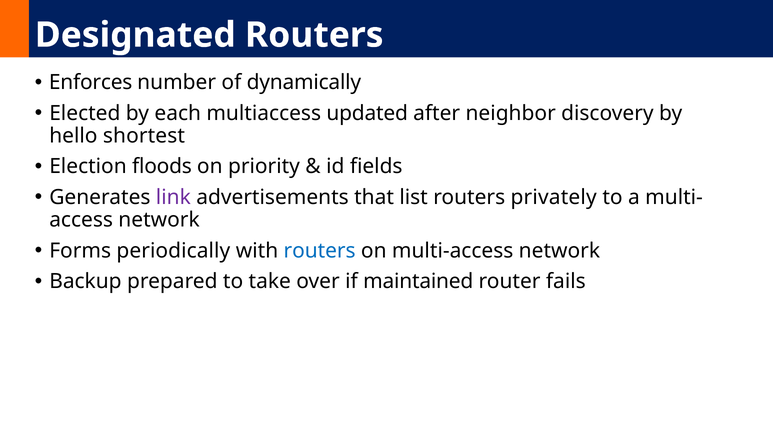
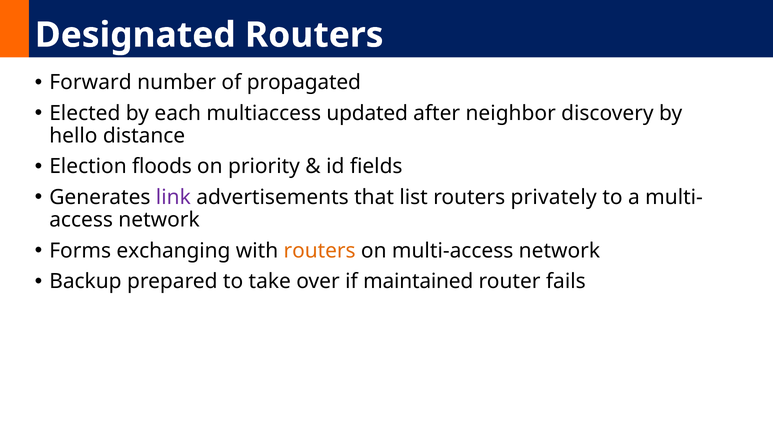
Enforces: Enforces -> Forward (90, 82)
dynamically: dynamically -> propagated (304, 82)
shortest: shortest -> distance (144, 136)
periodically: periodically -> exchanging (173, 251)
routers colour: blue -> orange (320, 251)
